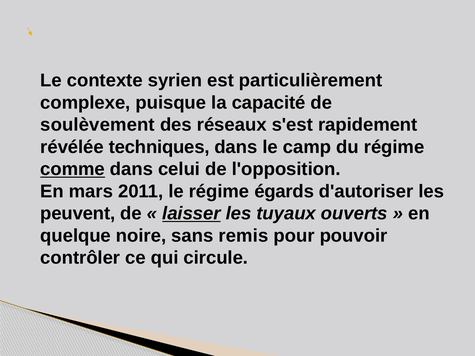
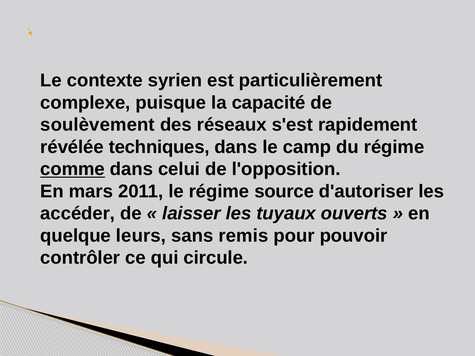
égards: égards -> source (284, 191)
peuvent: peuvent -> accéder (78, 214)
laisser underline: present -> none (191, 214)
noire: noire -> leurs (141, 236)
